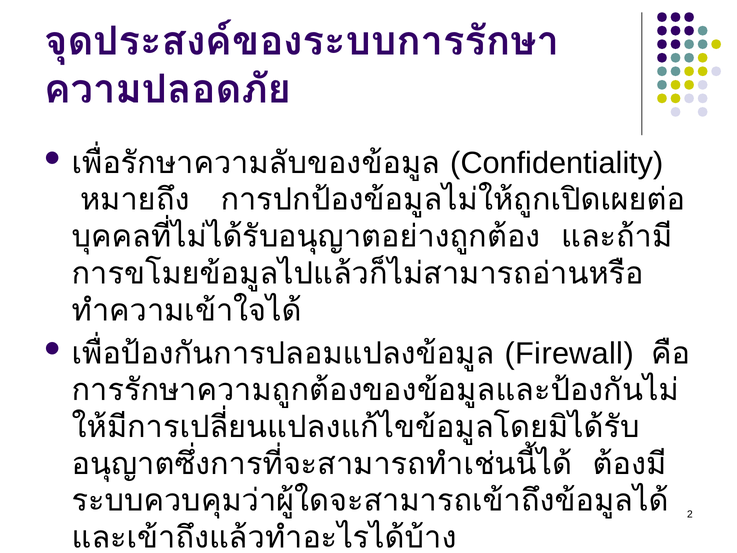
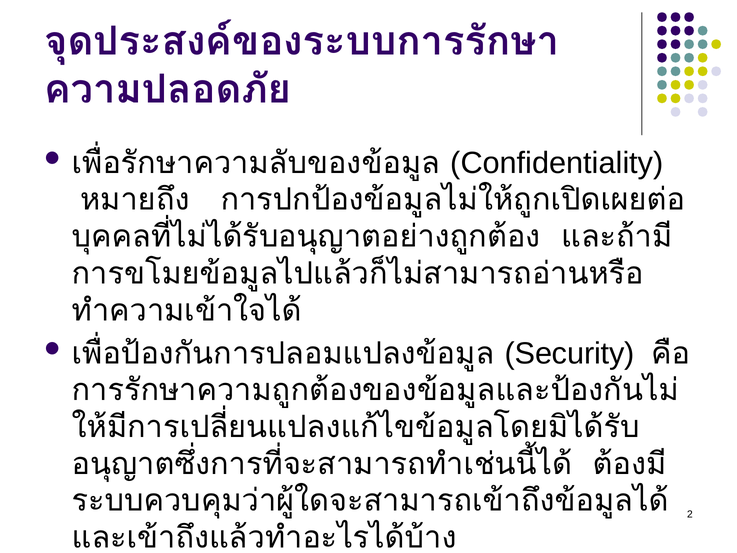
Firewall: Firewall -> Security (570, 353)
